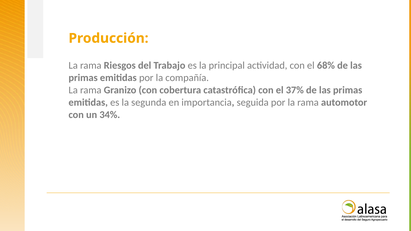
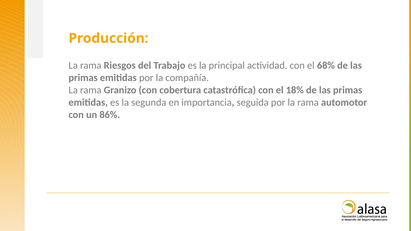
37%: 37% -> 18% (295, 90)
34%: 34% -> 86% (110, 115)
